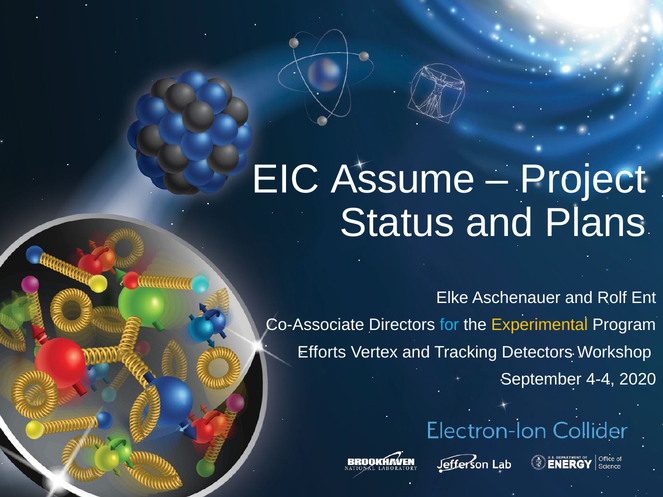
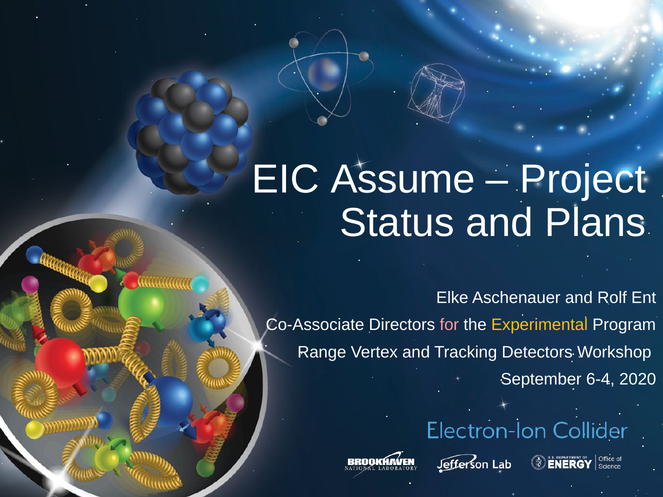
for colour: light blue -> pink (449, 325)
Efforts: Efforts -> Range (322, 352)
4-4: 4-4 -> 6-4 (601, 379)
